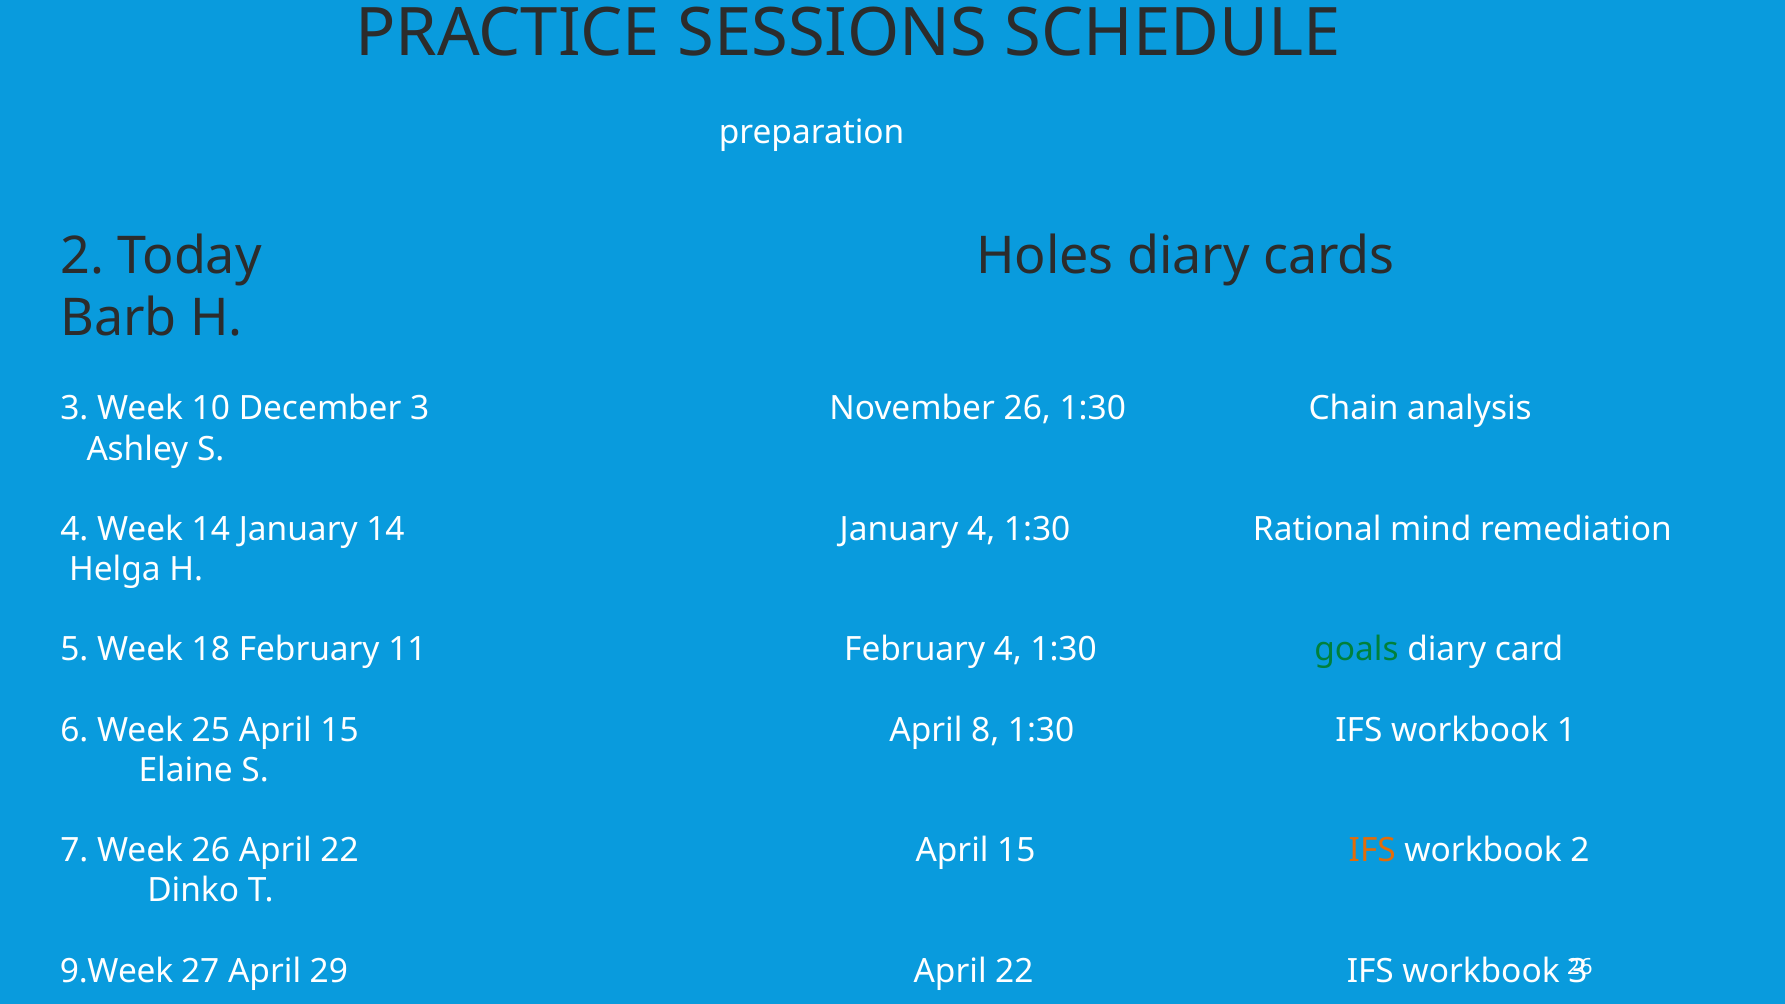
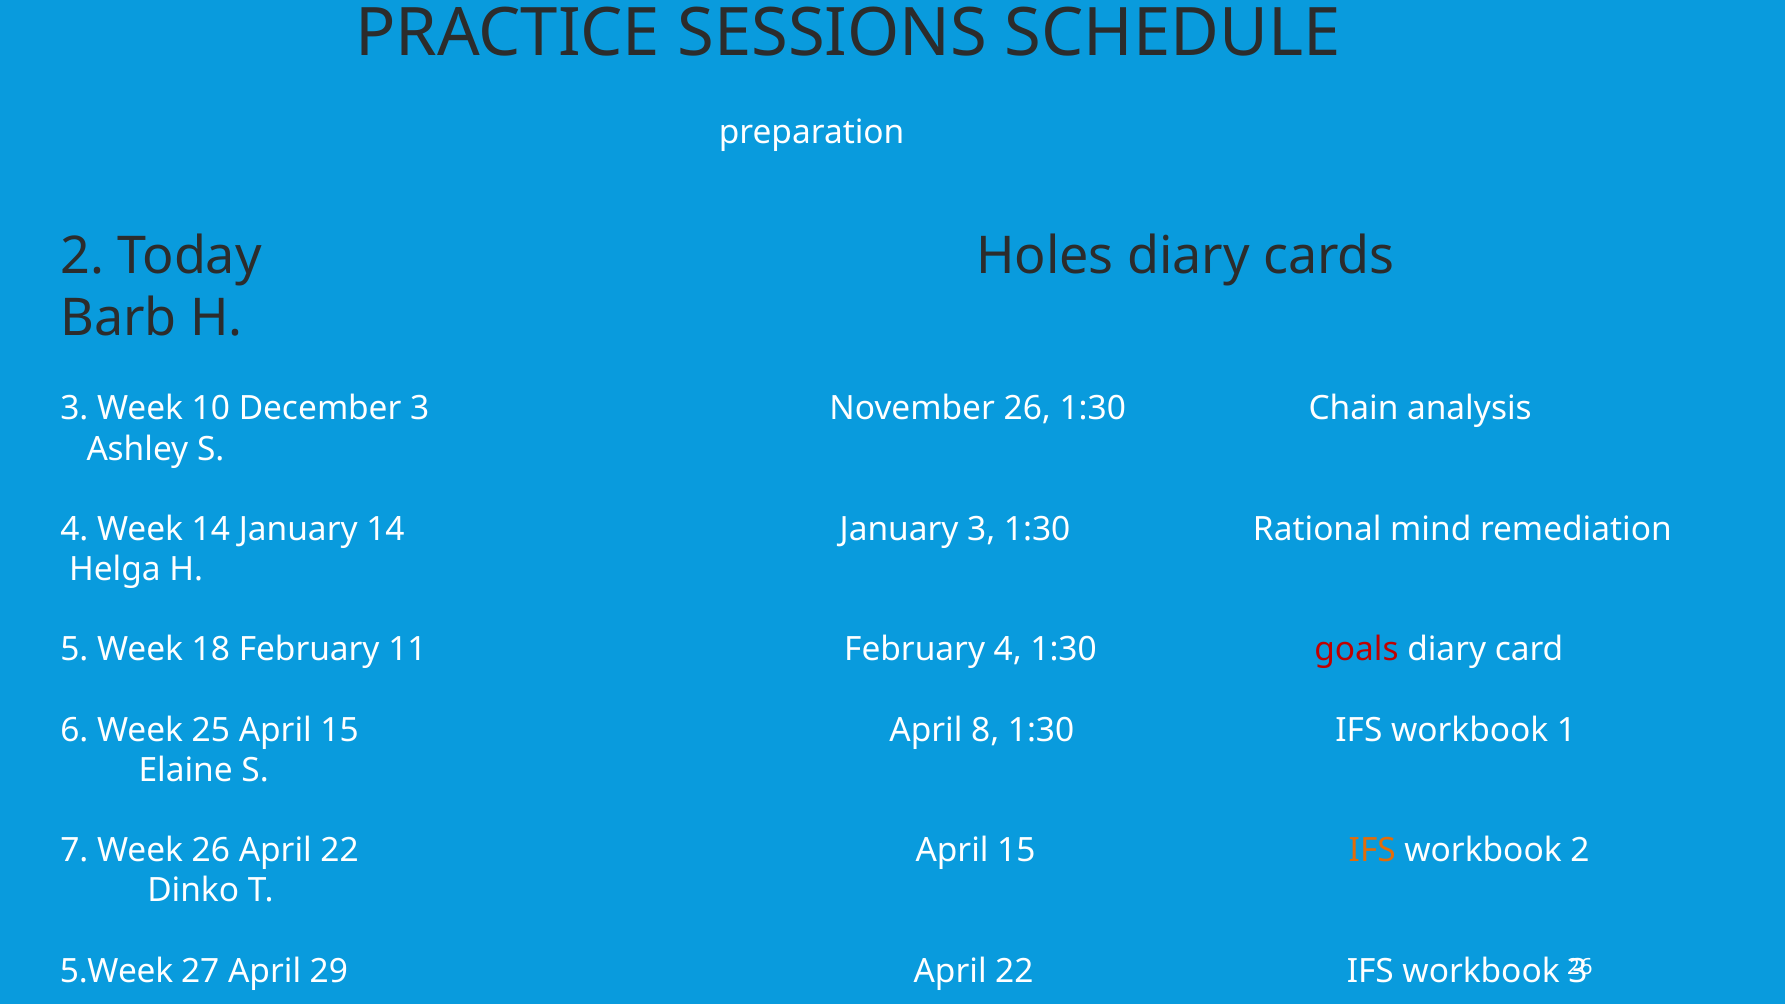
January 4: 4 -> 3 (981, 529)
goals colour: green -> red (1356, 650)
9.Week: 9.Week -> 5.Week (117, 971)
